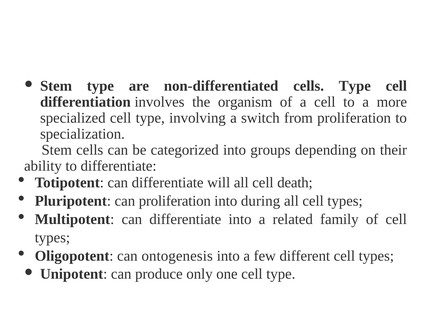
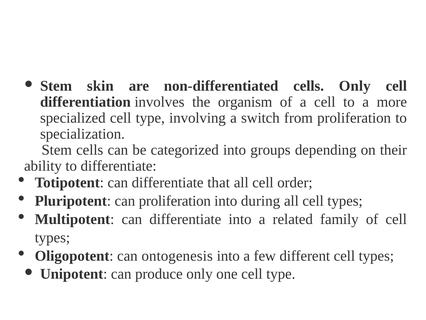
Stem type: type -> skin (100, 86)
cells Type: Type -> Only (355, 86)
will: will -> that (219, 182)
death: death -> order (295, 182)
